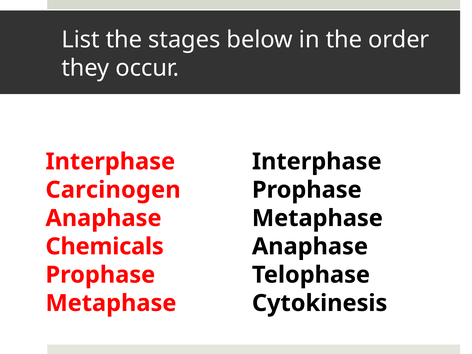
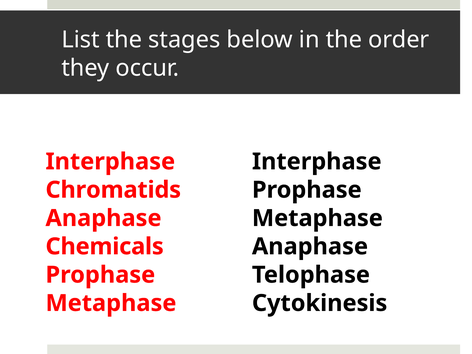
Carcinogen: Carcinogen -> Chromatids (113, 190)
